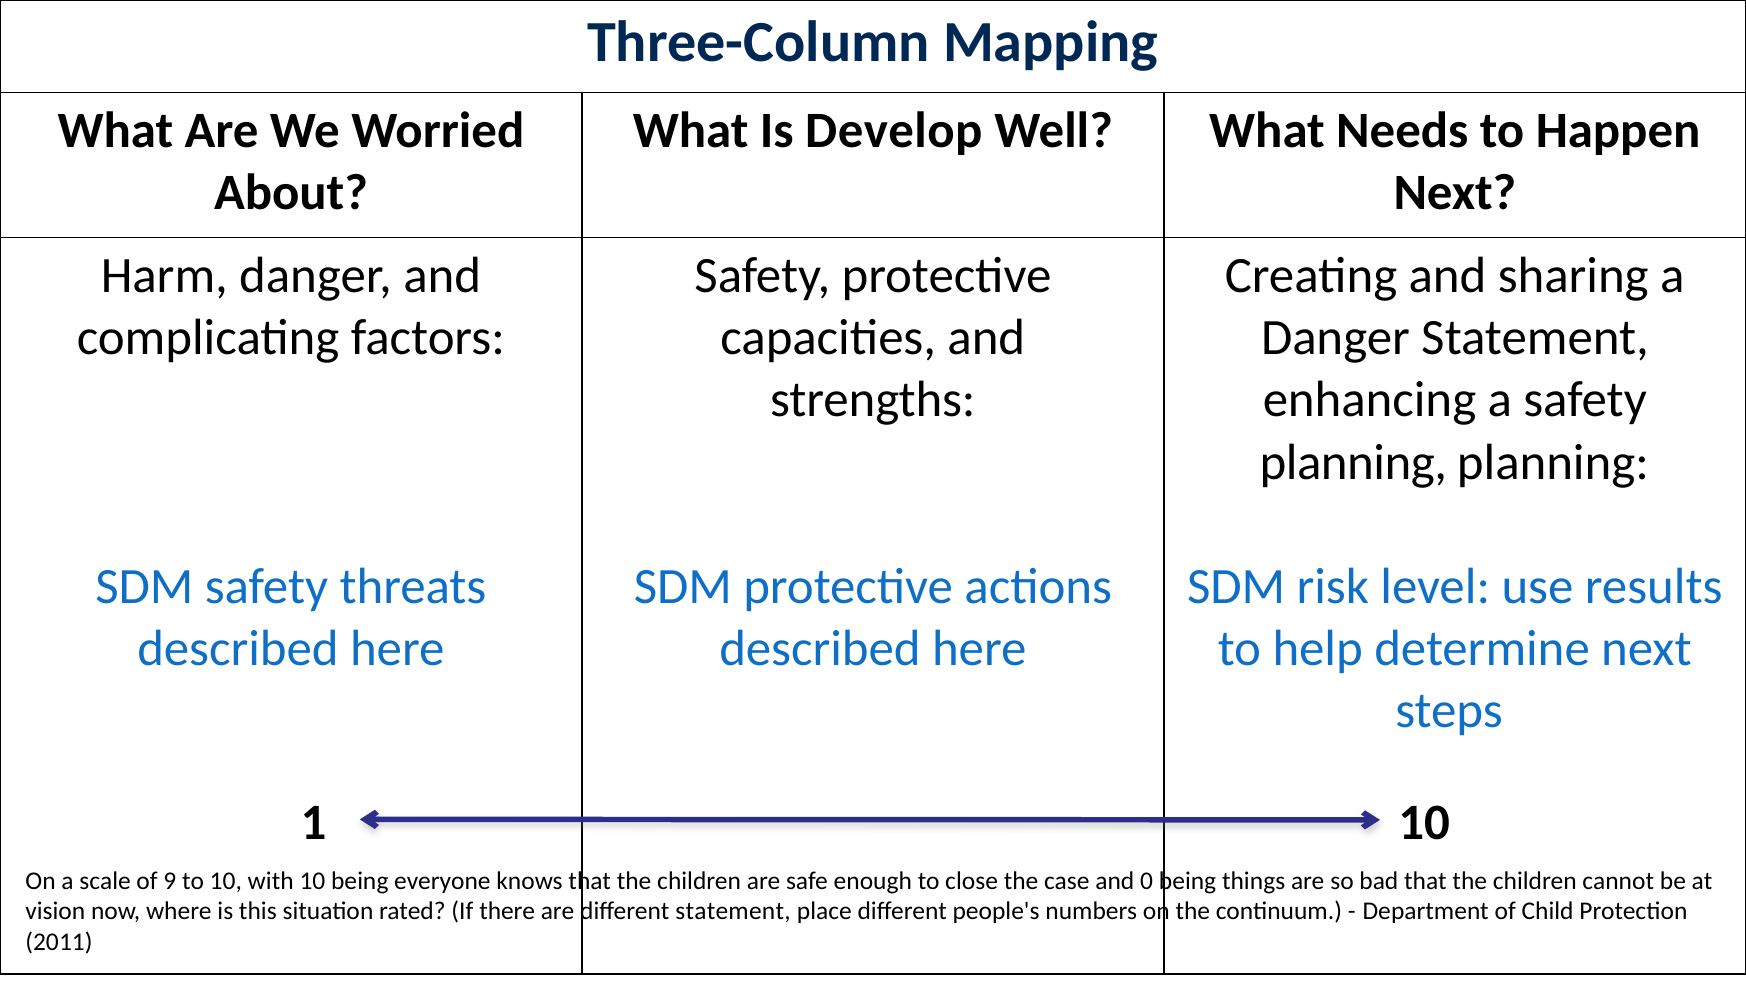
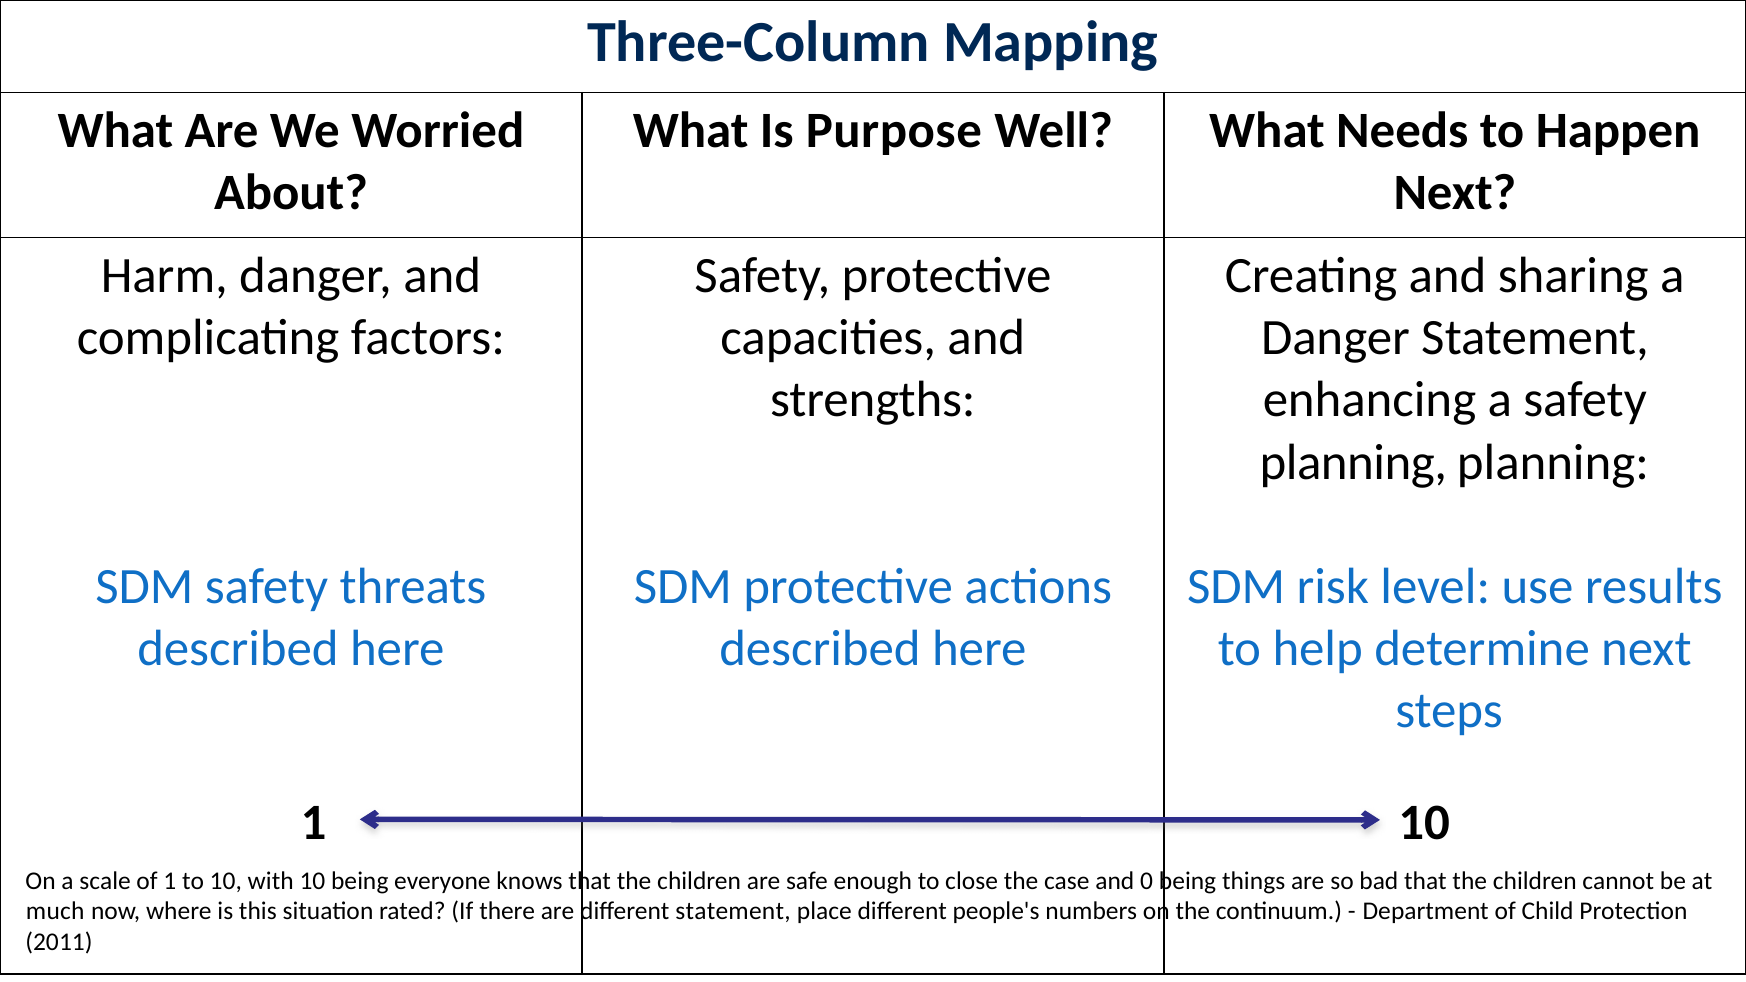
Develop: Develop -> Purpose (894, 131)
of 9: 9 -> 1 (170, 881)
vision: vision -> much (55, 912)
